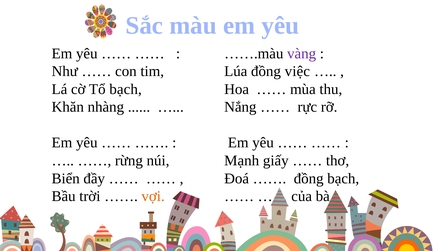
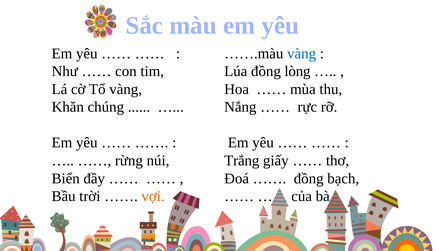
vàng colour: purple -> blue (302, 54)
việc: việc -> lòng (297, 71)
Tổ bạch: bạch -> vàng (126, 89)
nhàng: nhàng -> chúng (106, 107)
Mạnh: Mạnh -> Trắng (242, 161)
